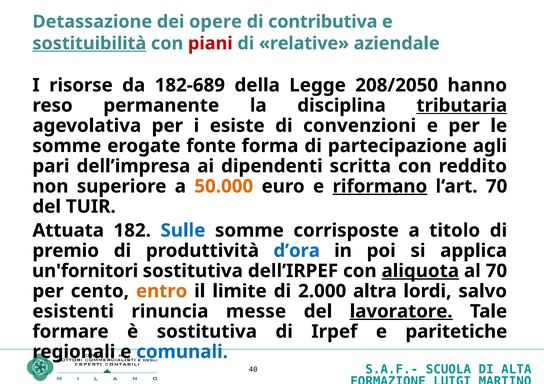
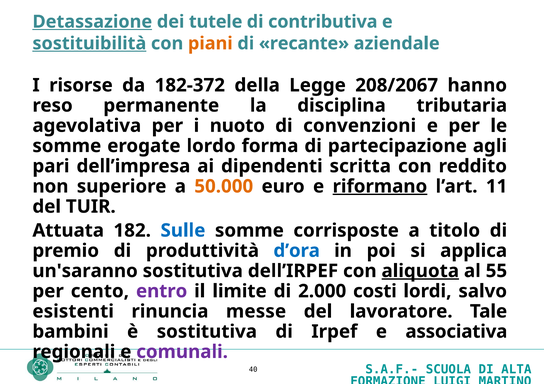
Detassazione underline: none -> present (92, 22)
opere: opere -> tutele (216, 22)
piani colour: red -> orange (210, 43)
relative: relative -> recante (304, 43)
182-689: 182-689 -> 182-372 (190, 85)
208/2050: 208/2050 -> 208/2067 (397, 85)
tributaria underline: present -> none (462, 106)
esiste: esiste -> nuoto (237, 126)
fonte: fonte -> lordo (211, 146)
l’art 70: 70 -> 11 (497, 187)
un'fornitori: un'fornitori -> un'saranno (85, 271)
al 70: 70 -> 55 (496, 271)
entro colour: orange -> purple (162, 291)
altra: altra -> costi (375, 291)
lavoratore underline: present -> none (401, 312)
formare: formare -> bambini (71, 332)
paritetiche: paritetiche -> associativa (456, 332)
comunali colour: blue -> purple (182, 352)
